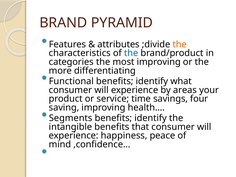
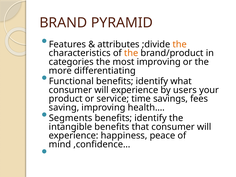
the colour: blue -> orange (131, 53)
areas: areas -> users (185, 90)
four: four -> fees (199, 99)
